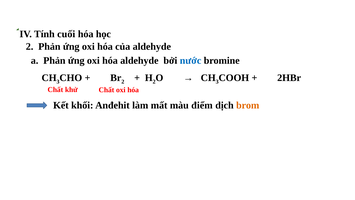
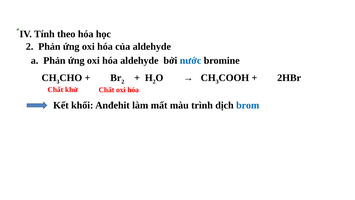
cuối: cuối -> theo (66, 34)
điểm: điểm -> trình (202, 105)
brom colour: orange -> blue (248, 105)
